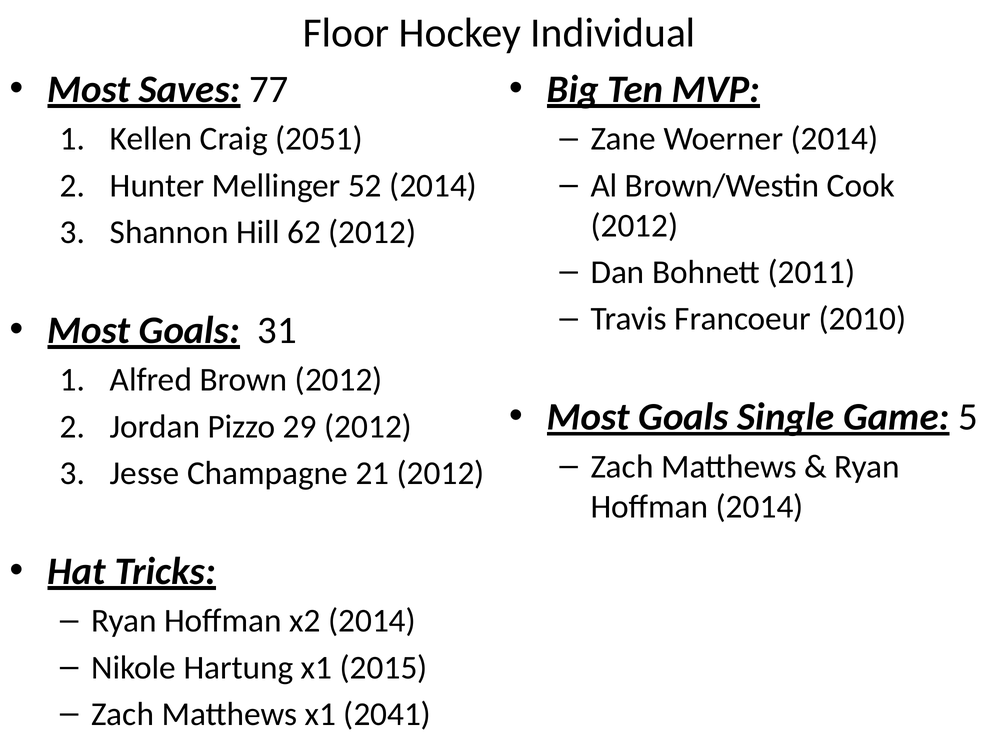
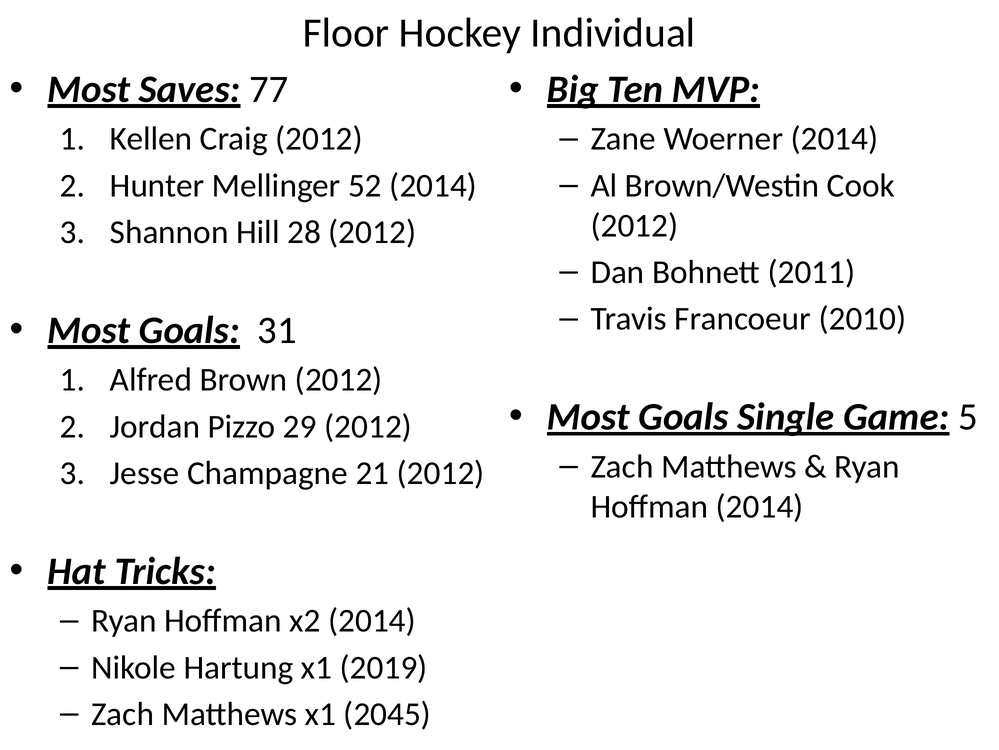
Craig 2051: 2051 -> 2012 (319, 139)
62: 62 -> 28 (304, 232)
2015: 2015 -> 2019 (384, 667)
2041: 2041 -> 2045 (387, 713)
